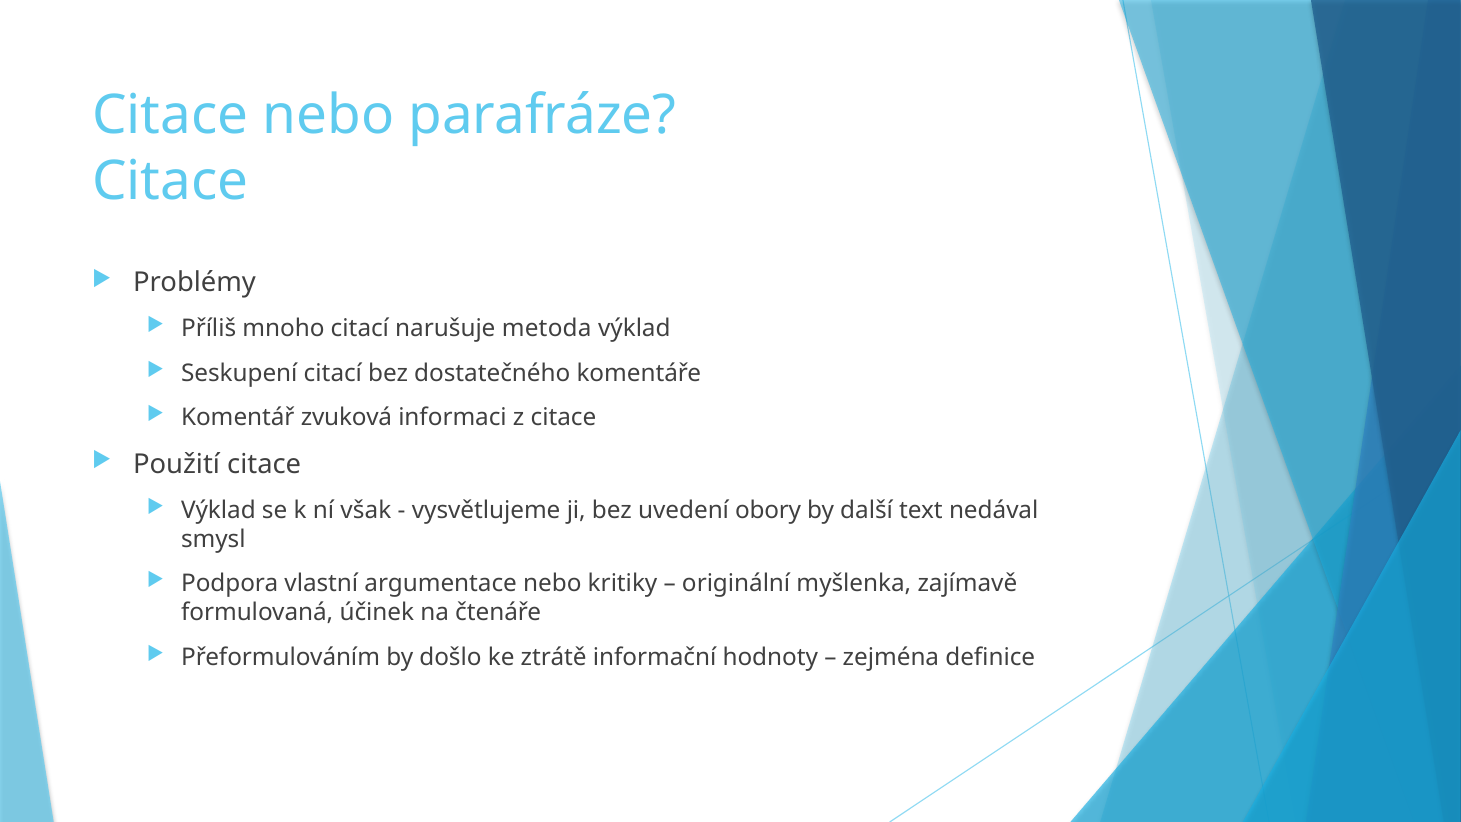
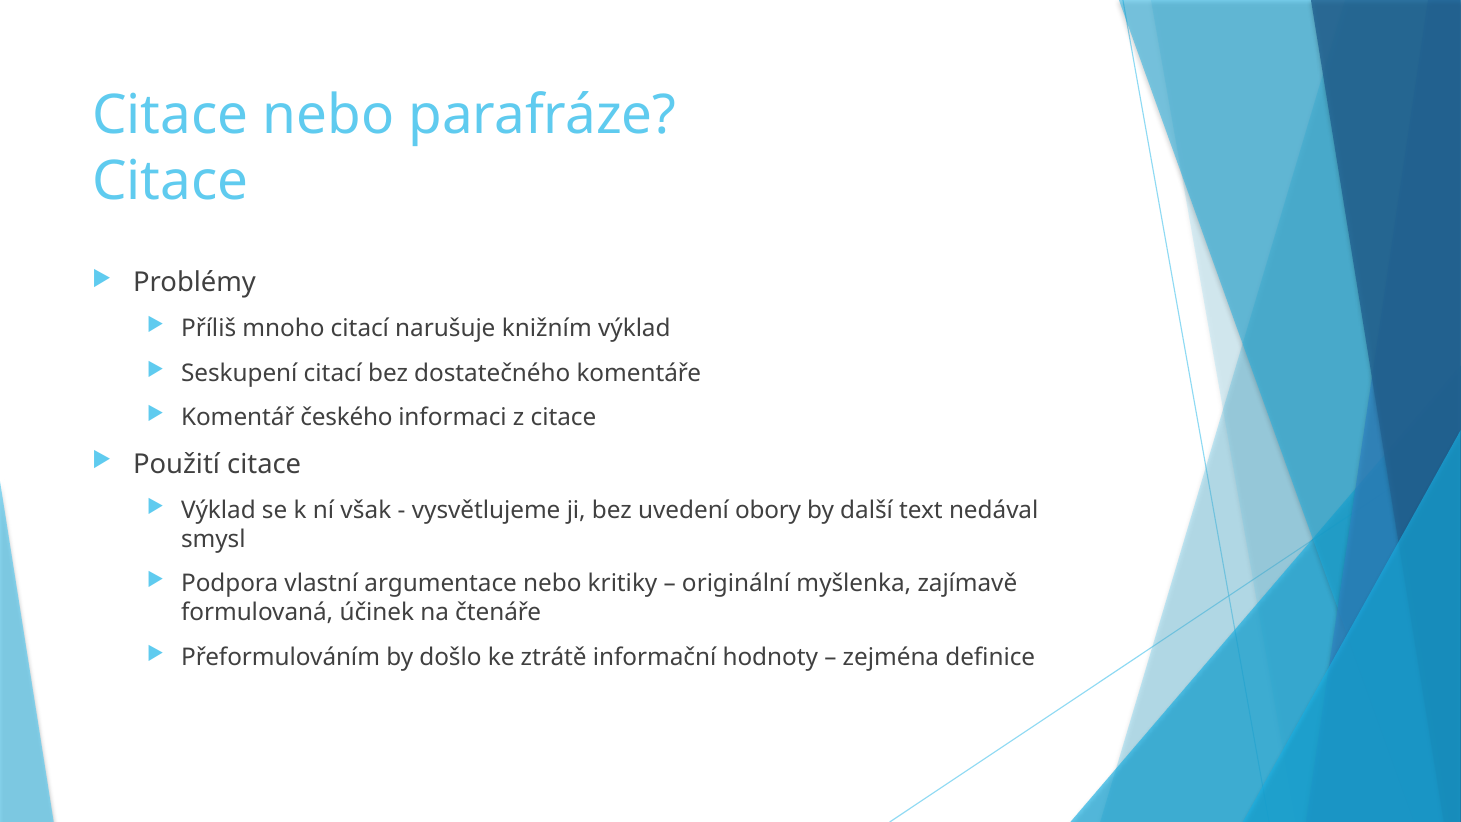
metoda: metoda -> knižním (547, 329)
zvuková: zvuková -> českého (347, 418)
